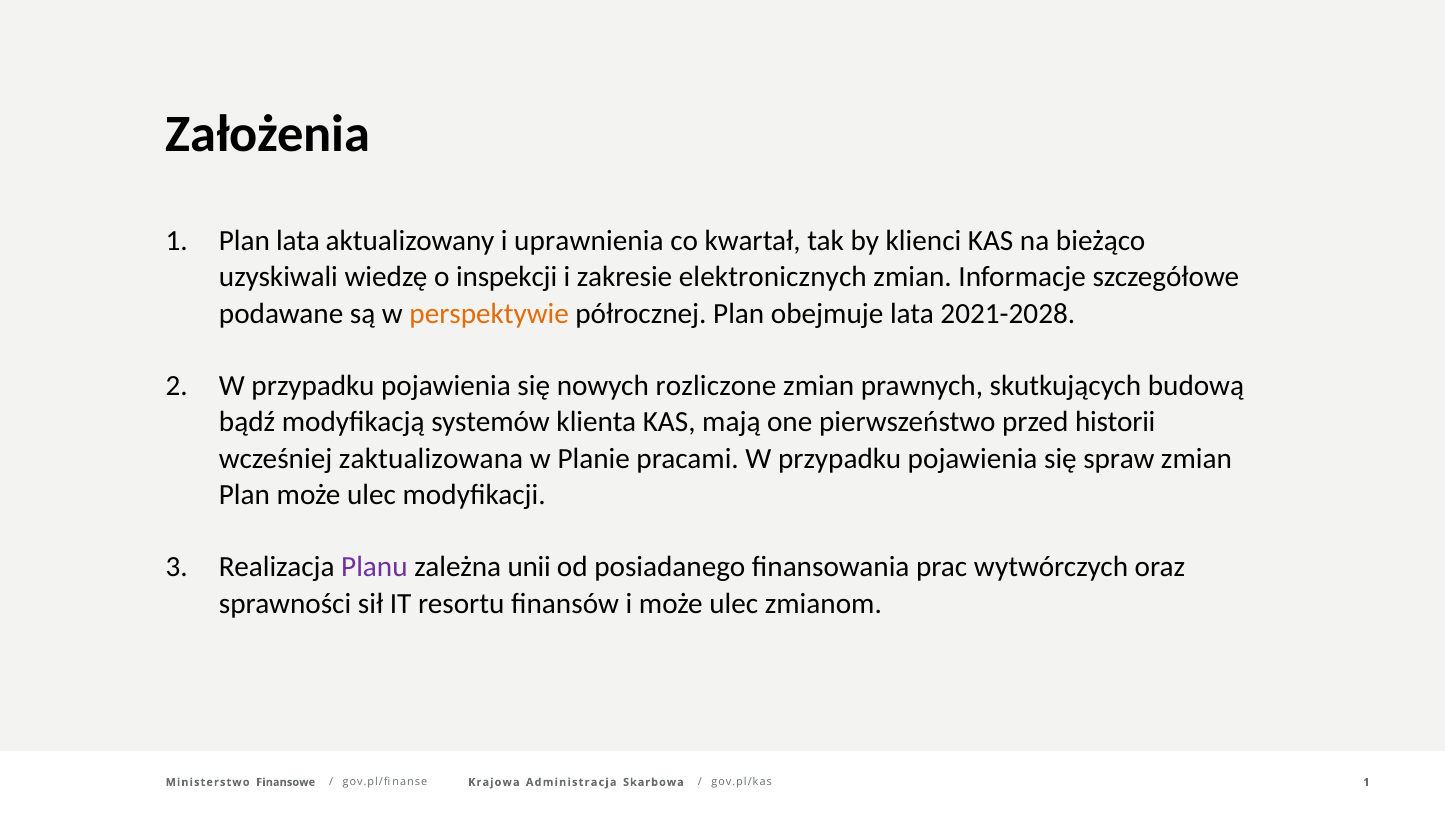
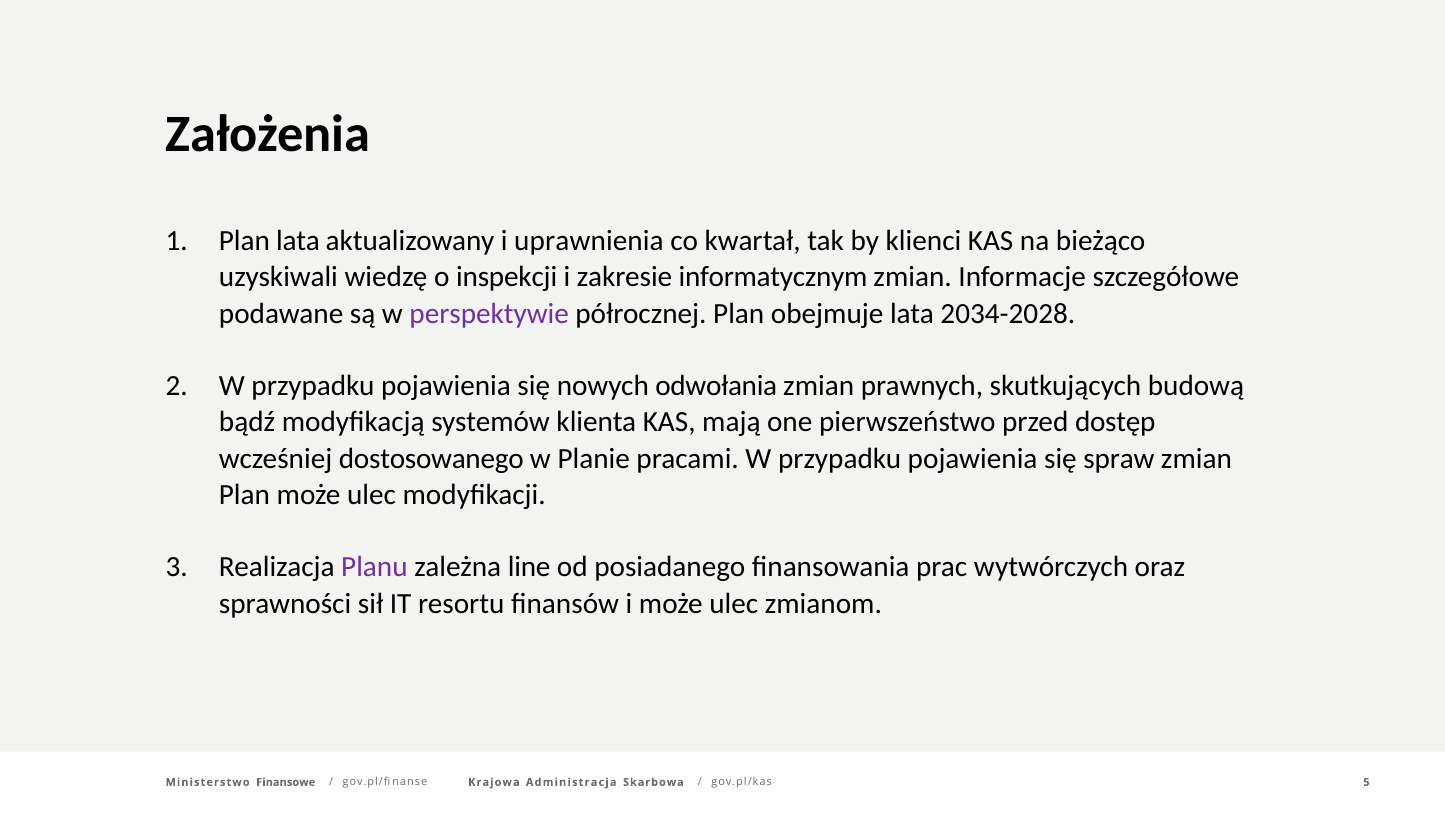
elektronicznych: elektronicznych -> informatycznym (773, 277)
perspektywie colour: orange -> purple (489, 313)
2021-2028: 2021-2028 -> 2034-2028 (1008, 313)
rozliczone: rozliczone -> odwołania (716, 386)
historii: historii -> dostęp (1115, 422)
zaktualizowana: zaktualizowana -> dostosowanego (431, 458)
unii: unii -> line (529, 567)
gov.pl/kas 1: 1 -> 5 (1366, 782)
